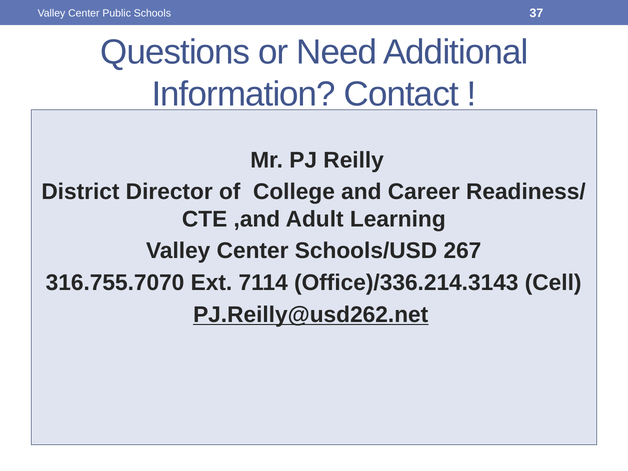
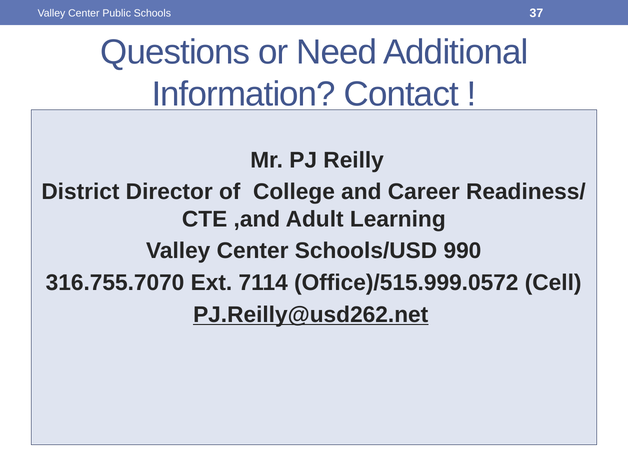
267: 267 -> 990 (462, 251)
Office)/336.214.3143: Office)/336.214.3143 -> Office)/515.999.0572 (406, 283)
